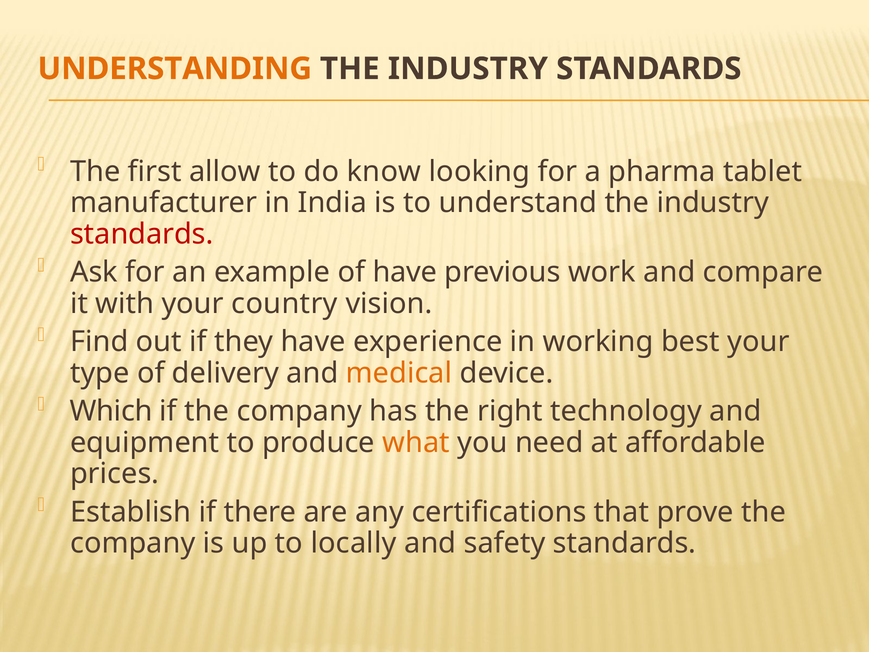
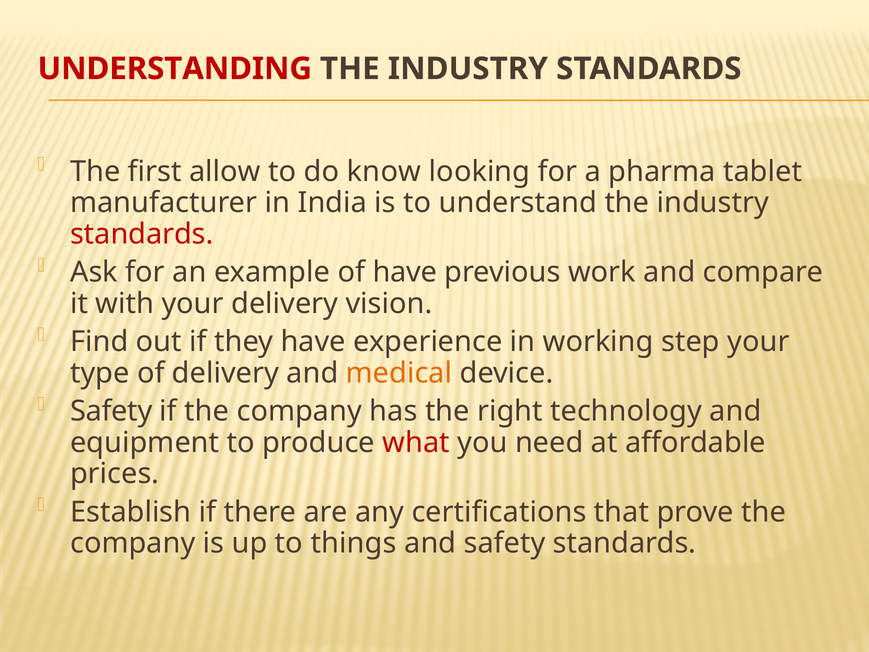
UNDERSTANDING colour: orange -> red (175, 69)
your country: country -> delivery (285, 303)
best: best -> step (690, 342)
Which: Which -> Safety (111, 411)
what colour: orange -> red (416, 442)
locally: locally -> things (354, 543)
